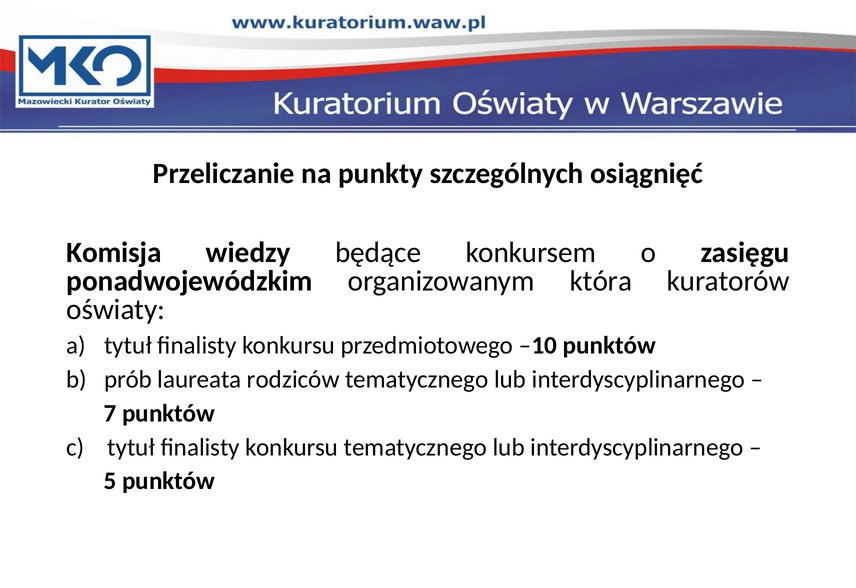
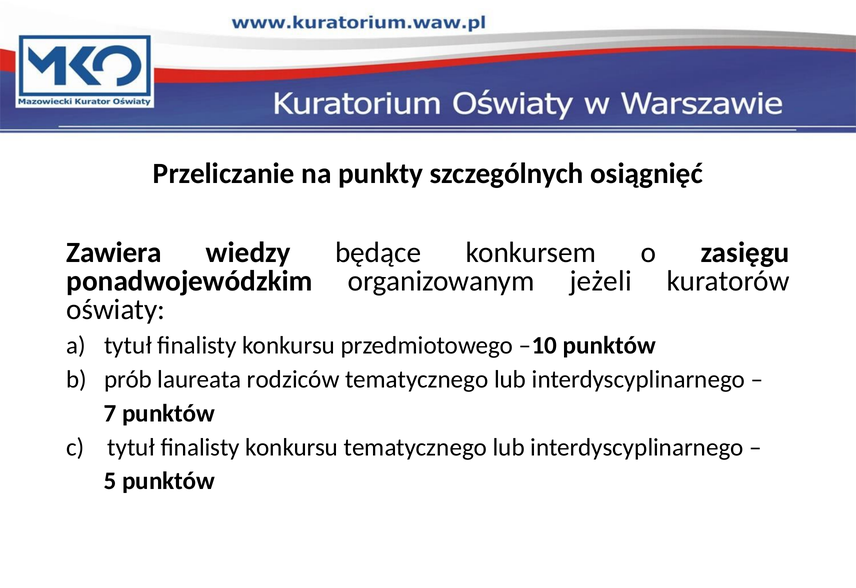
Komisja: Komisja -> Zawiera (114, 252)
która: która -> jeżeli (601, 281)
